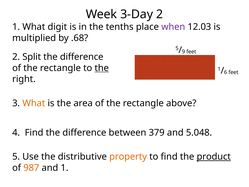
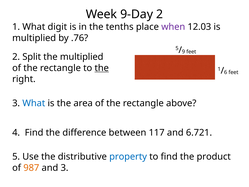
3-Day: 3-Day -> 9-Day (137, 14)
.68: .68 -> .76 (80, 38)
difference: difference -> multiplied (82, 57)
What colour: orange -> blue (34, 103)
379: 379 -> 117 (157, 133)
5.048: 5.048 -> 6.721 (199, 133)
property colour: orange -> blue (128, 156)
product underline: present -> none (214, 156)
and 1: 1 -> 3 (65, 168)
